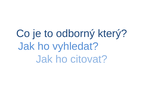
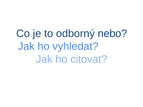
který: který -> nebo (112, 34)
